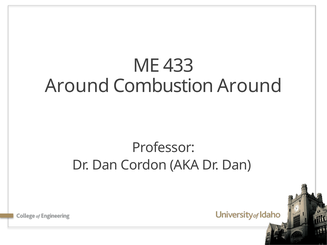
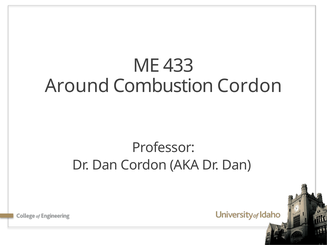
Combustion Around: Around -> Cordon (250, 86)
